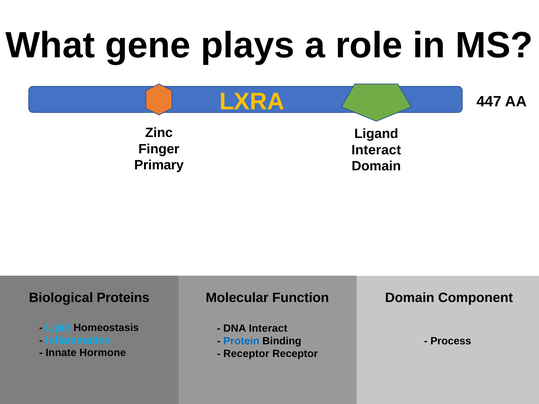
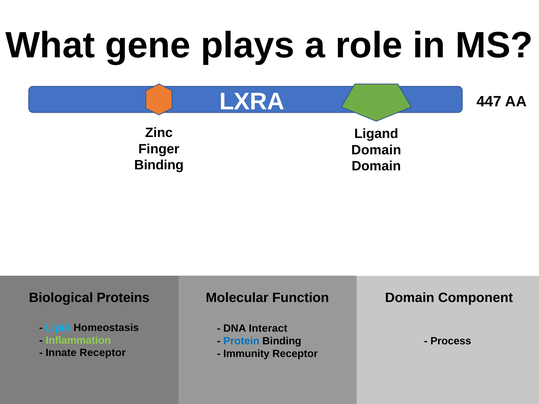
LXRA colour: yellow -> white (252, 102)
Interact: Interact -> Domain (376, 150)
Primary: Primary -> Binding (159, 165)
Inflammation colour: light blue -> light green (78, 340)
Innate Hormone: Hormone -> Receptor (103, 353)
Receptor: Receptor -> Immunity (246, 354)
